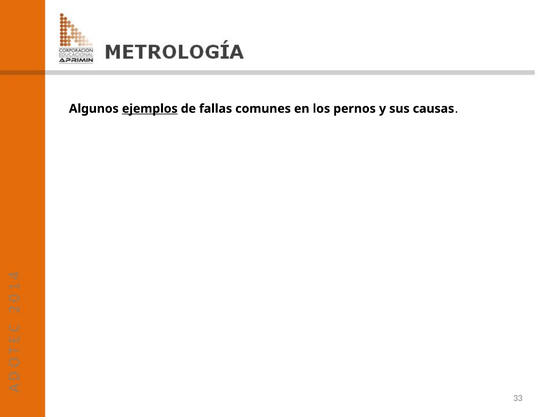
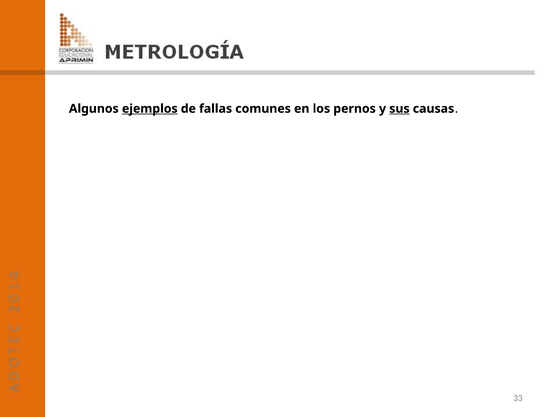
sus underline: none -> present (399, 109)
